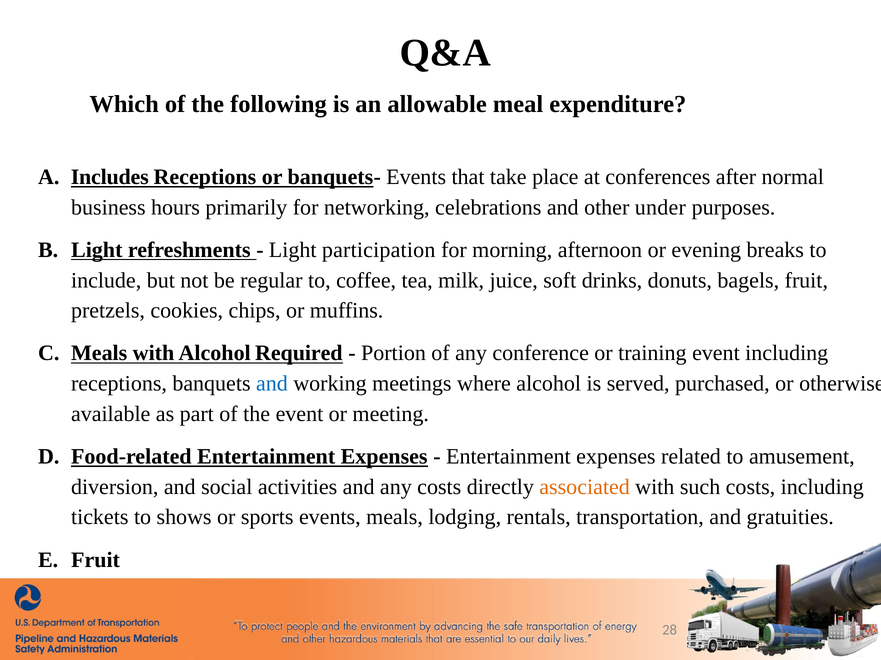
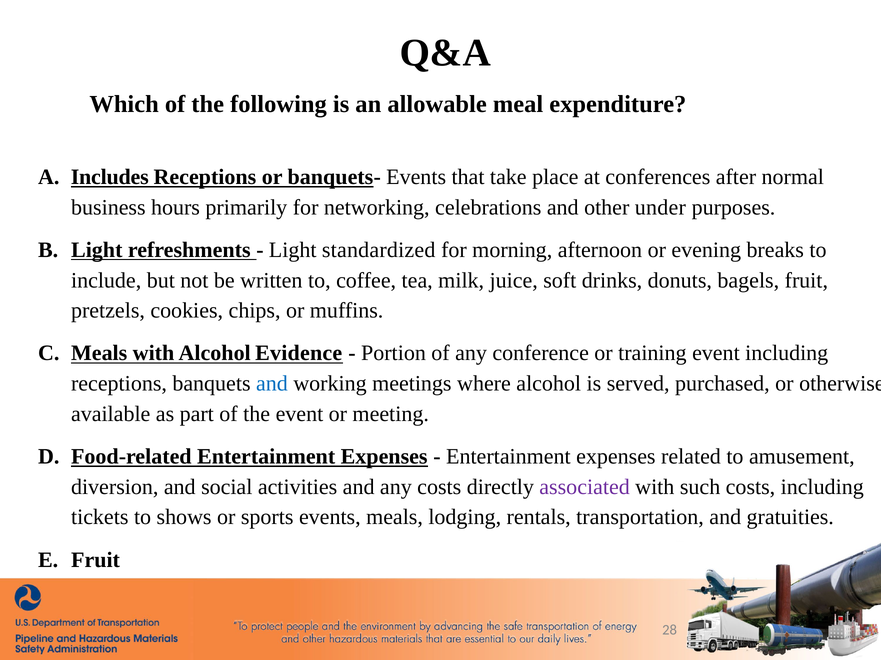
participation: participation -> standardized (379, 250)
regular: regular -> written (271, 281)
Required: Required -> Evidence (299, 354)
associated colour: orange -> purple (585, 487)
